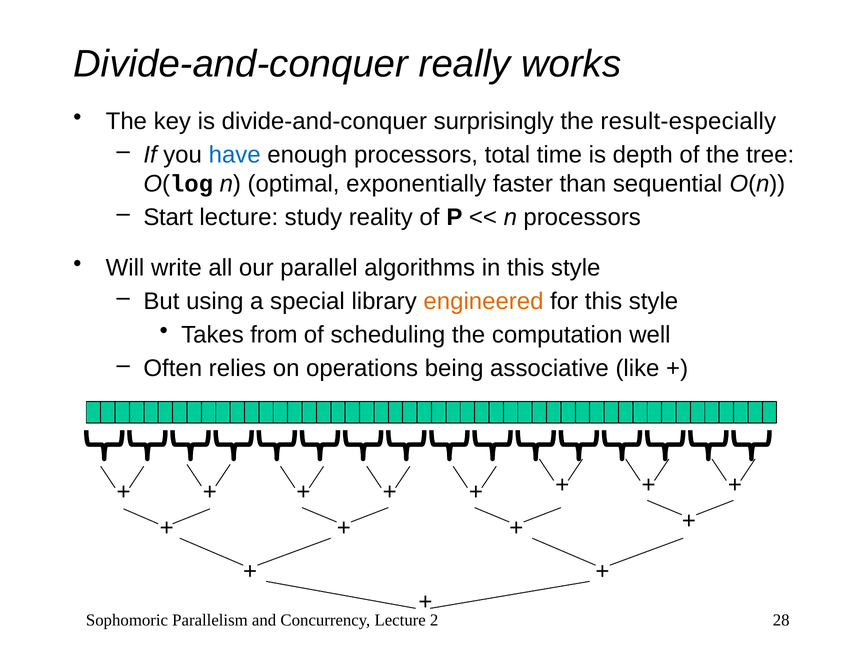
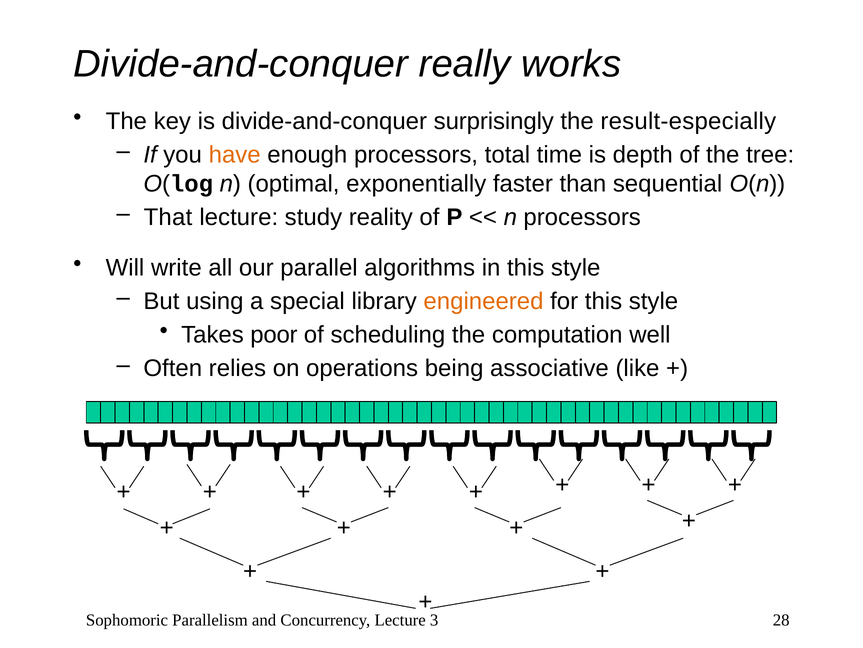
have colour: blue -> orange (235, 155)
Start: Start -> That (168, 217)
from: from -> poor (274, 334)
2: 2 -> 3 (434, 620)
